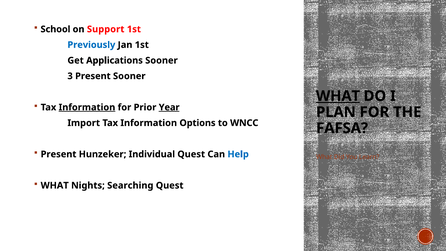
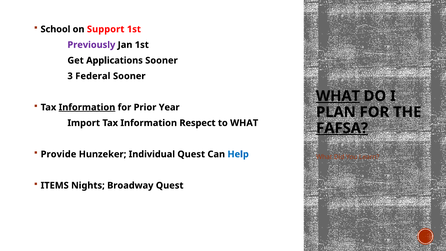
Previously colour: blue -> purple (91, 45)
3 Present: Present -> Federal (93, 76)
Year underline: present -> none (169, 107)
Options: Options -> Respect (198, 123)
to WNCC: WNCC -> WHAT (244, 123)
FAFSA underline: none -> present (342, 128)
Present: Present -> Provide (59, 154)
WHAT: WHAT -> ITEMS (55, 185)
Searching: Searching -> Broadway (130, 185)
